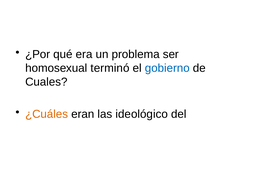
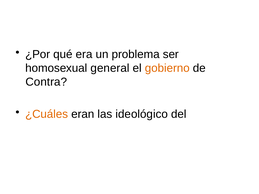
terminó: terminó -> general (110, 68)
gobierno colour: blue -> orange (167, 68)
Cuales: Cuales -> Contra (46, 82)
